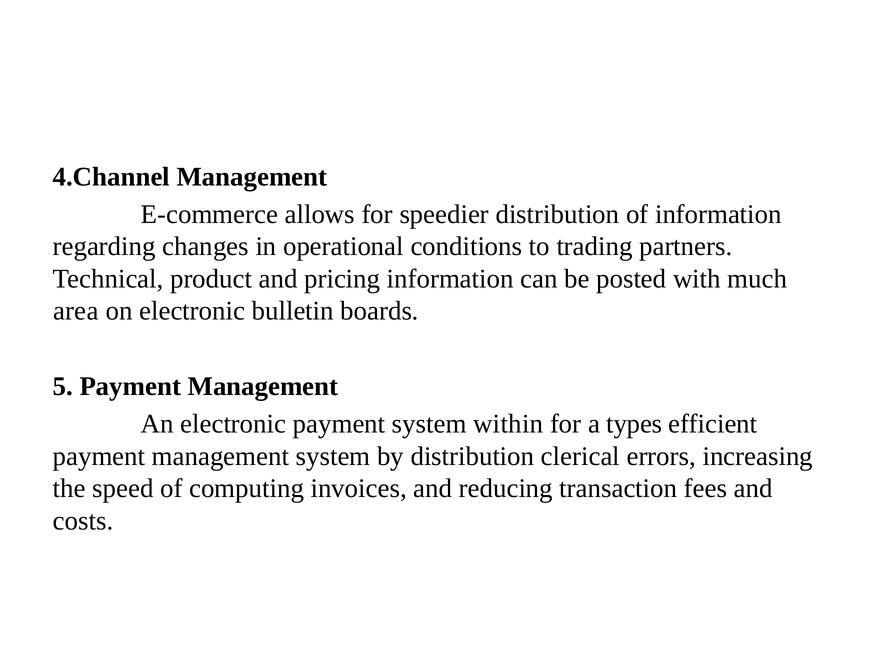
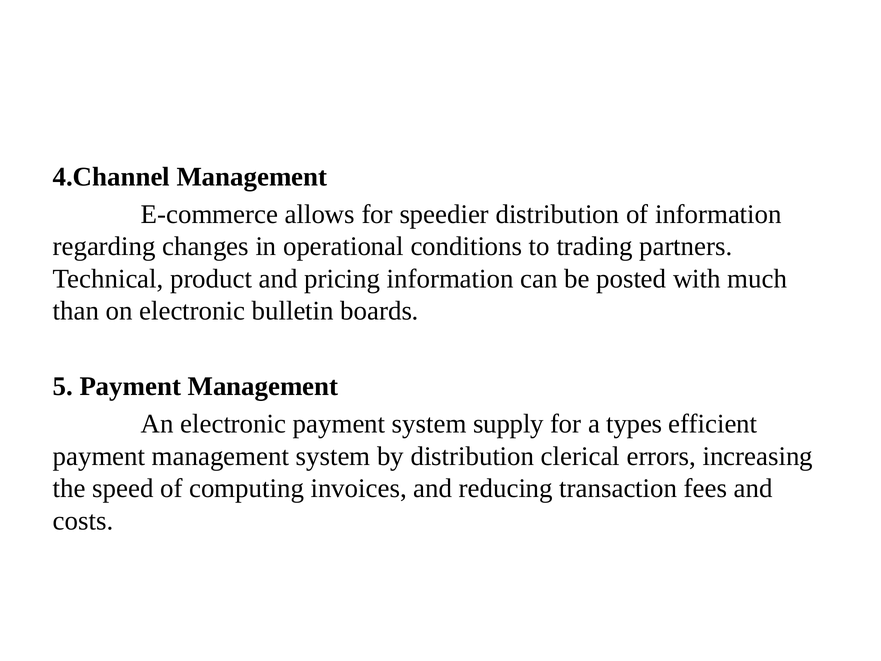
area: area -> than (76, 311)
within: within -> supply (508, 424)
